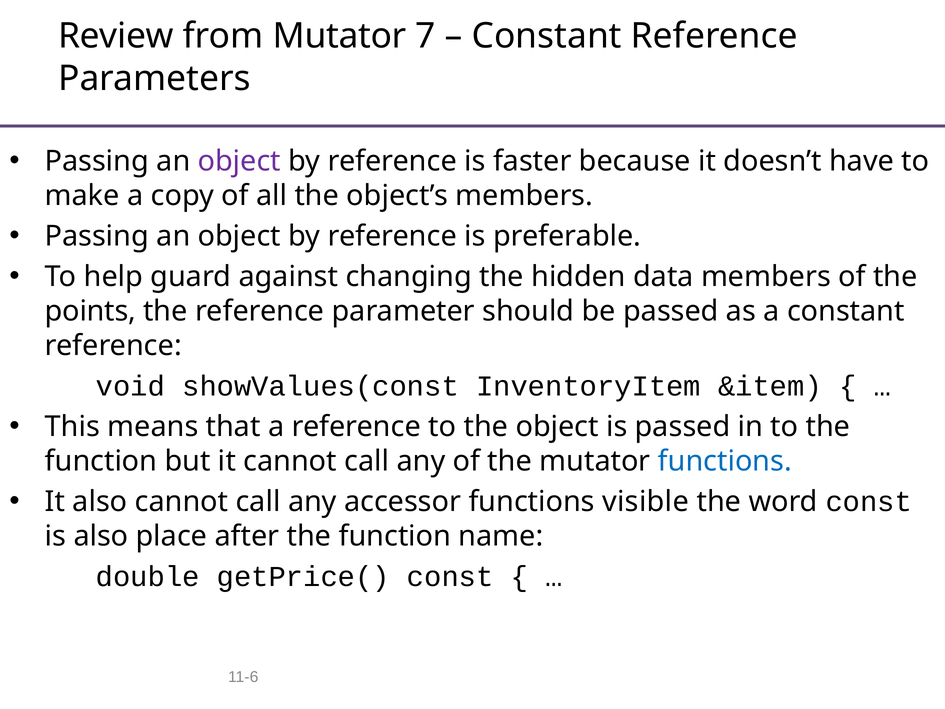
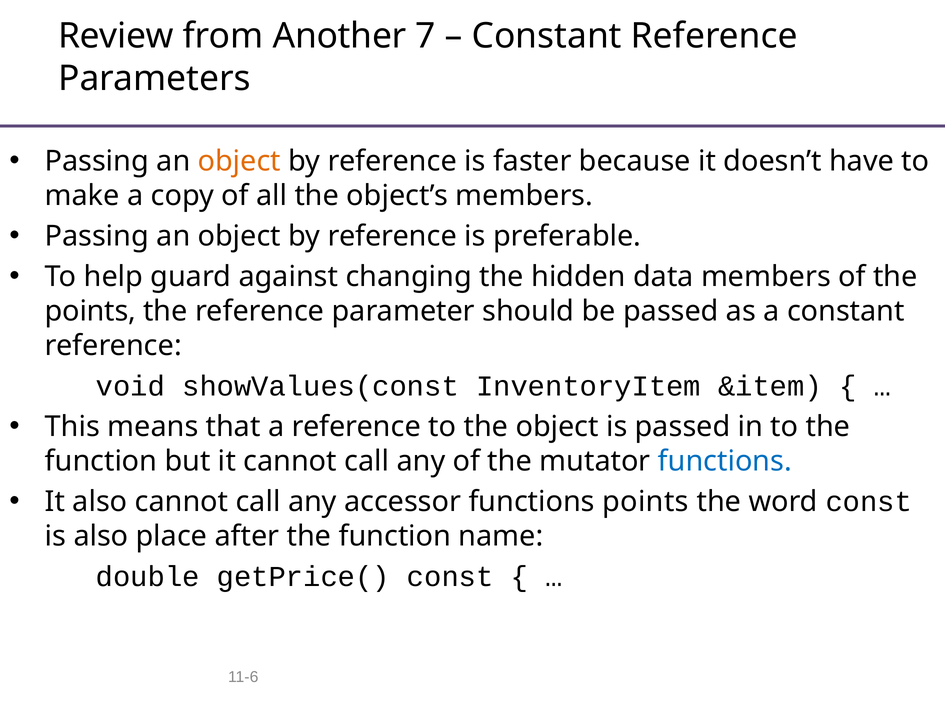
from Mutator: Mutator -> Another (340, 36)
object colour: purple -> orange (239, 161)
functions visible: visible -> points (646, 501)
